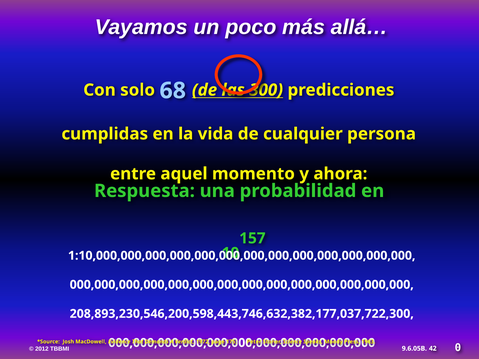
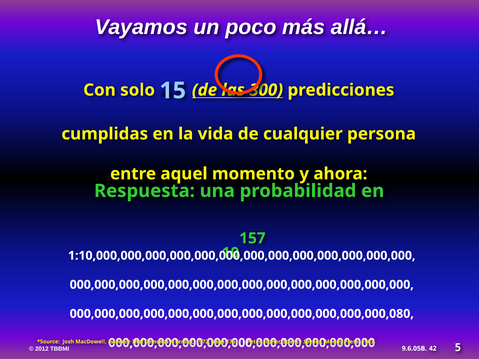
68: 68 -> 15 (173, 91)
208,893,230,546,200,598,443,746,632,382,177,037,722,300: 208,893,230,546,200,598,443,746,632,382,177,037,722,300 -> 000,000,000,000,000,000,000,000,000,000,000,000,000,080 (242, 314)
0: 0 -> 5 (458, 348)
